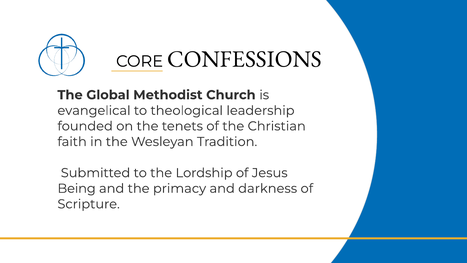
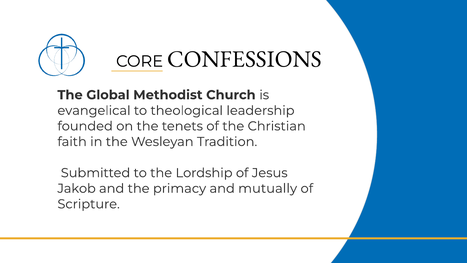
Being: Being -> Jakob (77, 188)
darkness: darkness -> mutually (268, 188)
